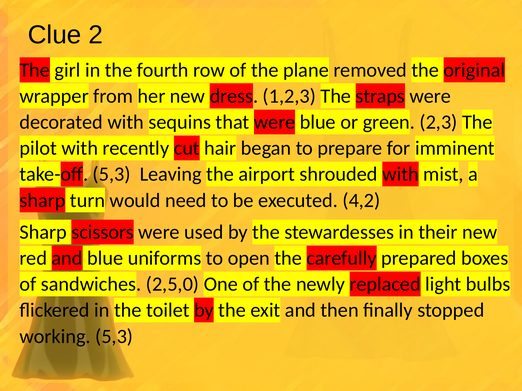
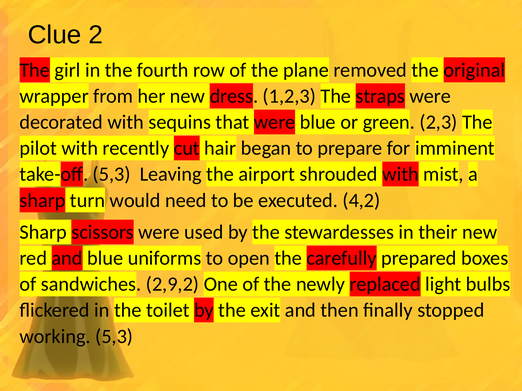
2,5,0: 2,5,0 -> 2,9,2 (173, 285)
